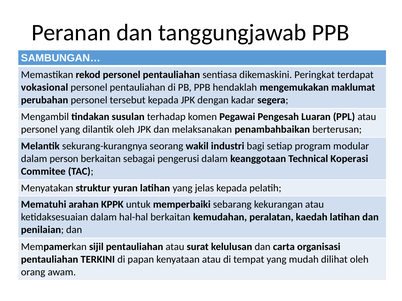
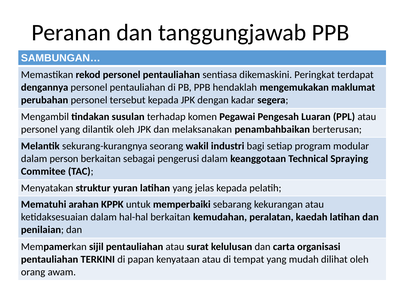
vokasional: vokasional -> dengannya (45, 87)
Koperasi: Koperasi -> Spraying (349, 159)
